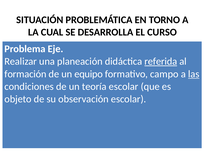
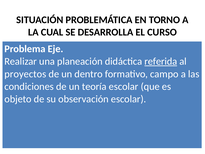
formación: formación -> proyectos (25, 74)
equipo: equipo -> dentro (89, 74)
las underline: present -> none (194, 74)
